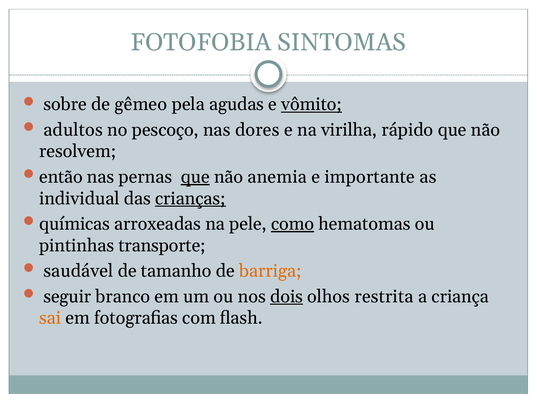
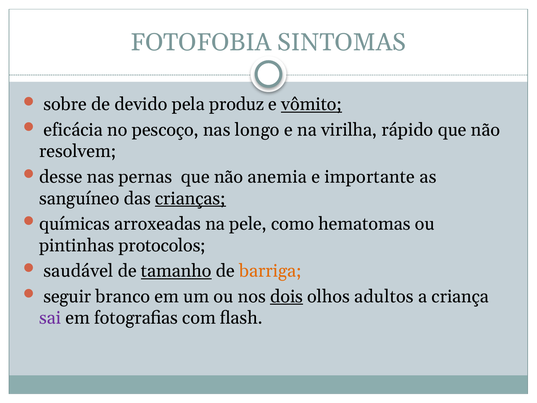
gêmeo: gêmeo -> devido (141, 104)
agudas: agudas -> produz (237, 104)
adultos: adultos -> eficácia (73, 130)
dores: dores -> longo (257, 130)
então: então -> desse (61, 177)
que underline: present -> none (195, 177)
individual: individual -> sanguíneo (79, 198)
como underline: present -> none (293, 224)
transporte: transporte -> protocolos (162, 245)
tamanho underline: none -> present (176, 271)
restrita: restrita -> adultos (384, 296)
sai colour: orange -> purple (50, 318)
